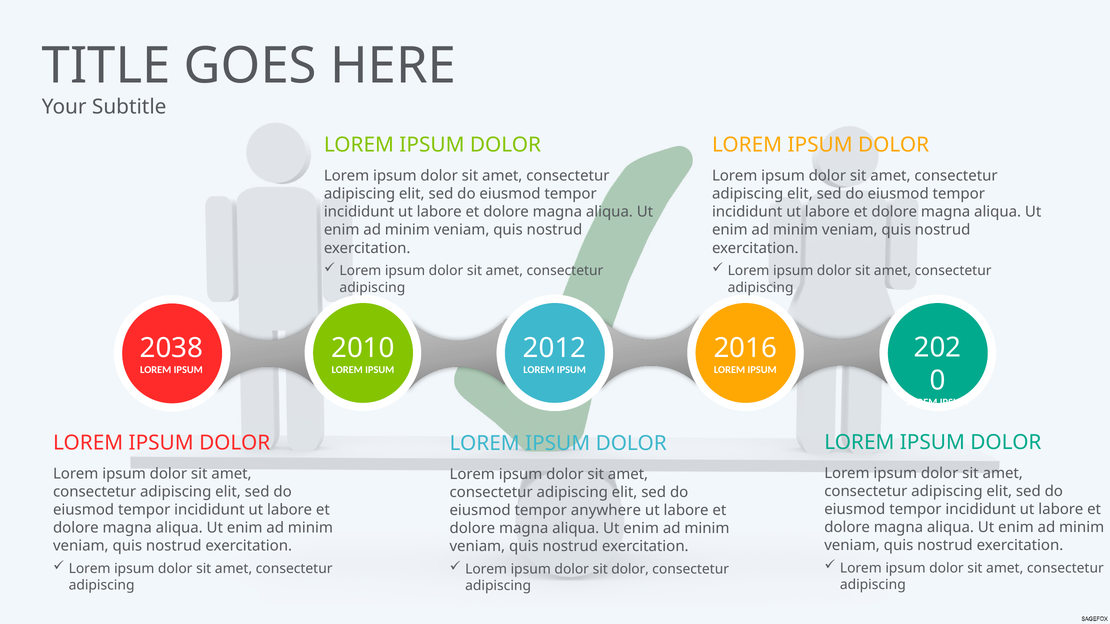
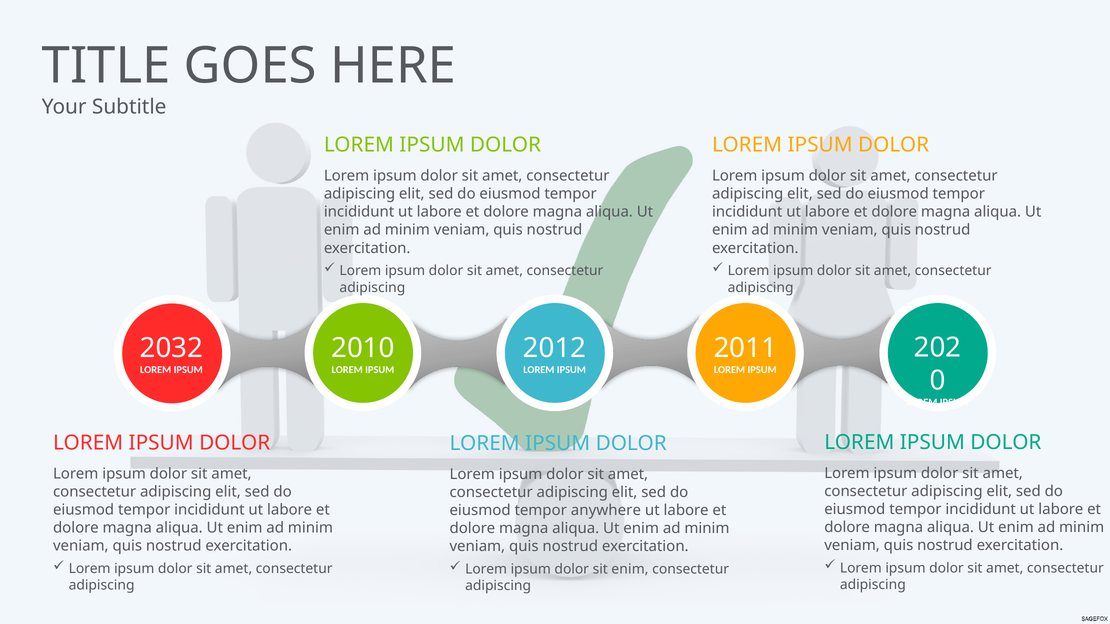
2038: 2038 -> 2032 (171, 348)
2016: 2016 -> 2011 (745, 348)
sit dolor: dolor -> enim (630, 570)
